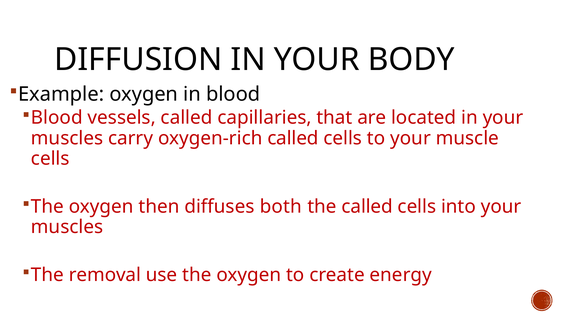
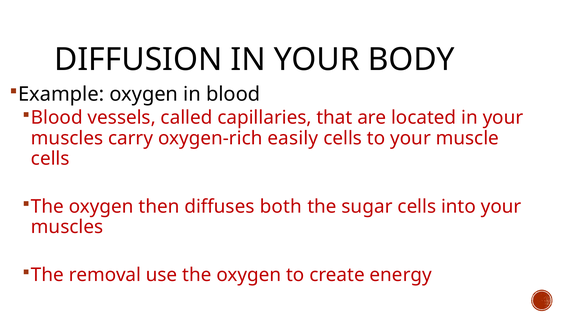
oxygen-rich called: called -> easily (293, 138)
the called: called -> sugar (367, 207)
